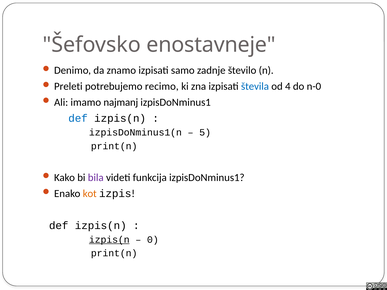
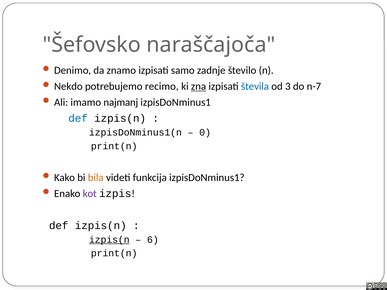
enostavneje: enostavneje -> naraščajoča (211, 45)
Preleti: Preleti -> Nekdo (68, 86)
zna underline: none -> present (199, 86)
4: 4 -> 3 (288, 86)
n-0: n-0 -> n-7 (314, 86)
5: 5 -> 0 (205, 133)
bila colour: purple -> orange (96, 178)
kot colour: orange -> purple (90, 194)
0: 0 -> 6 (153, 240)
